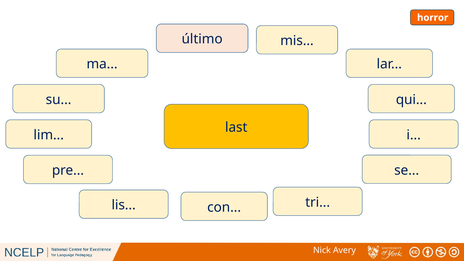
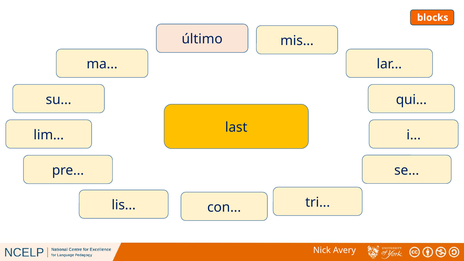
horror: horror -> blocks (433, 18)
